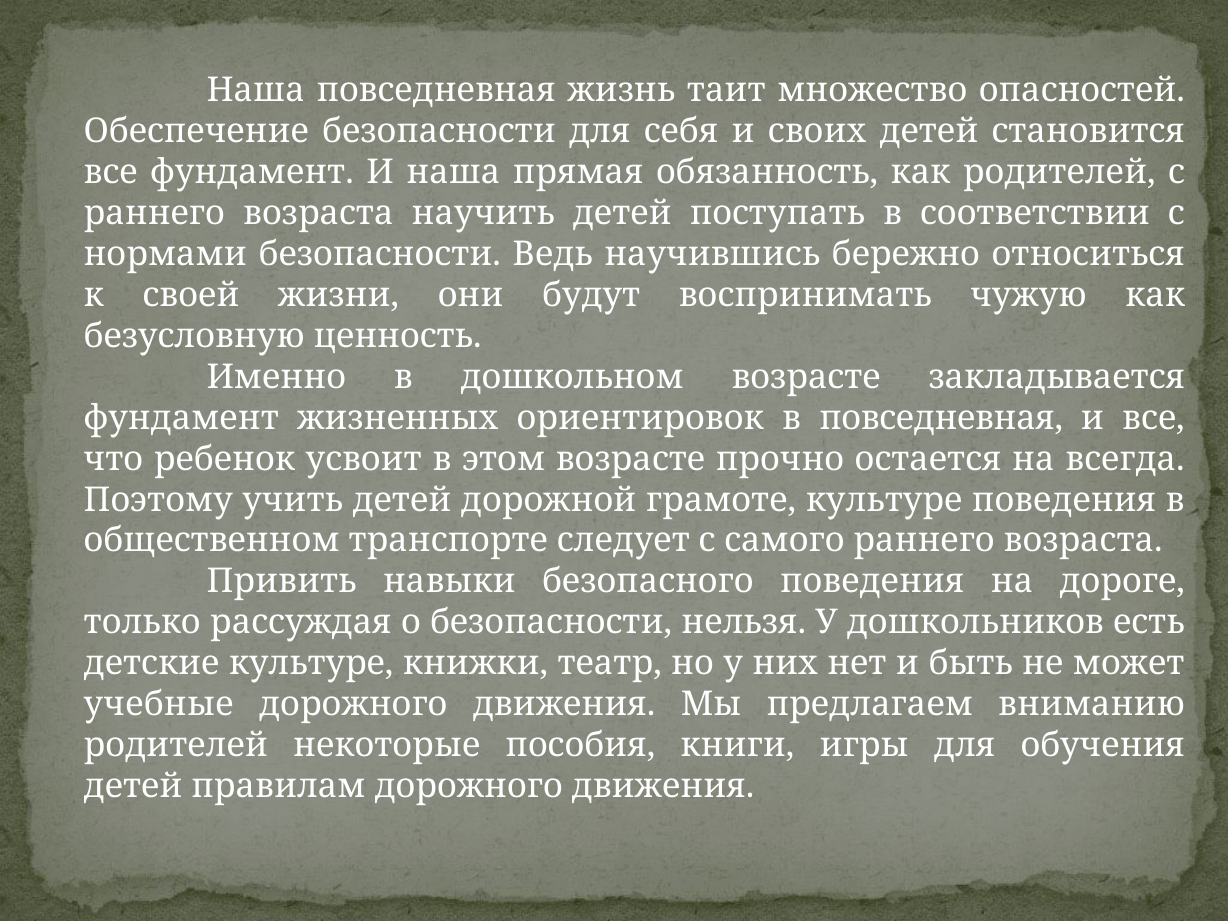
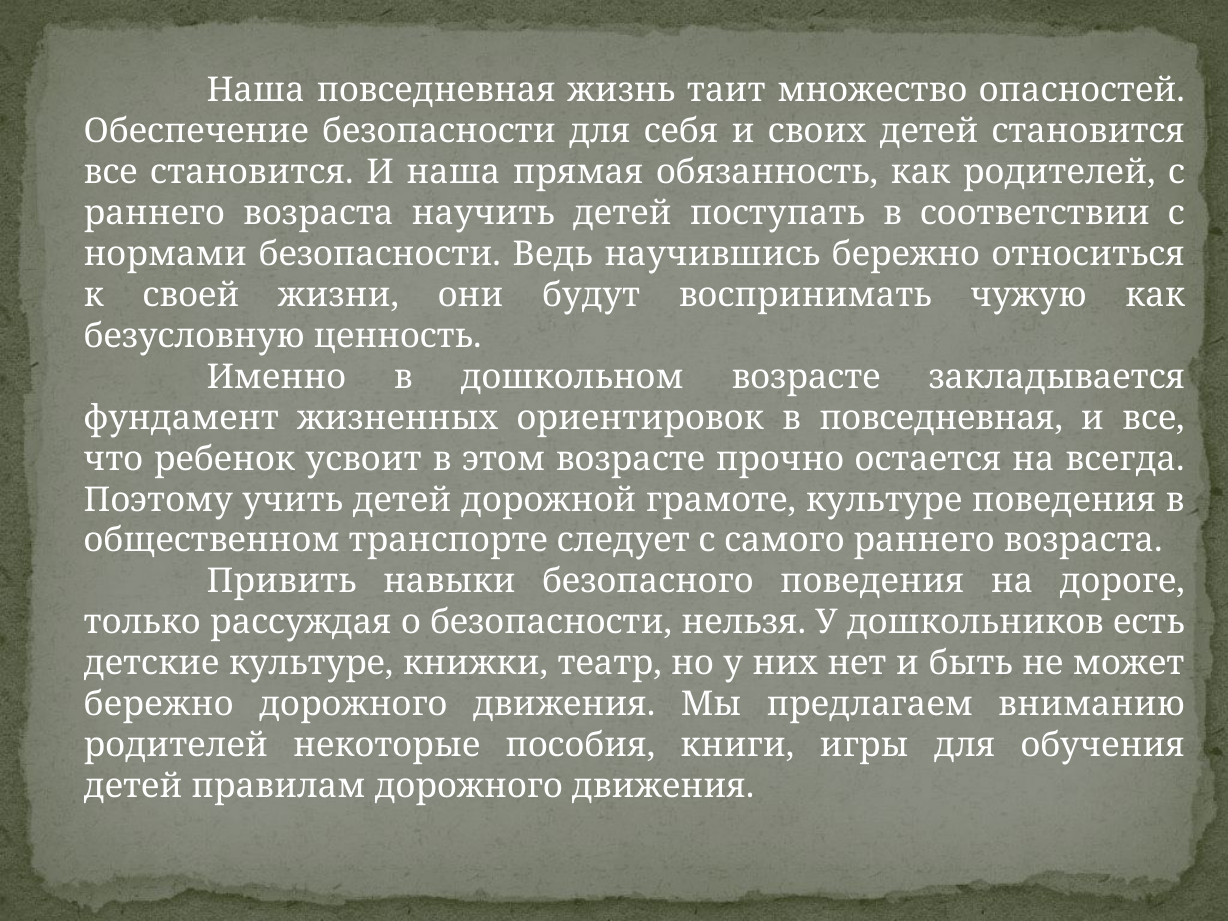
все фундамент: фундамент -> становится (252, 172)
учебные: учебные -> бережно (159, 705)
